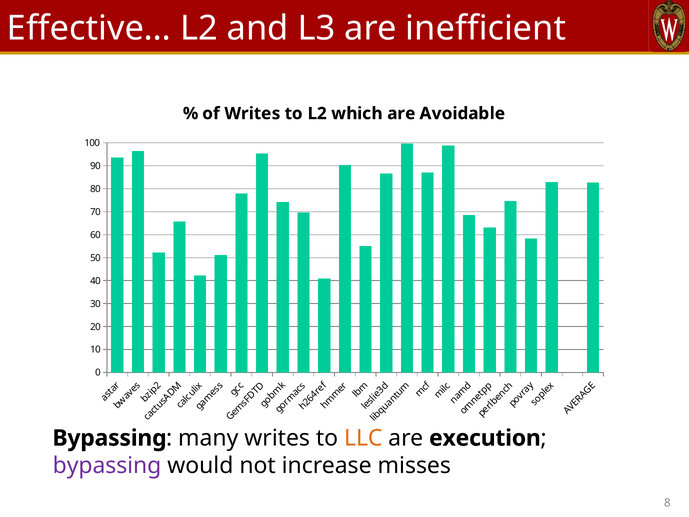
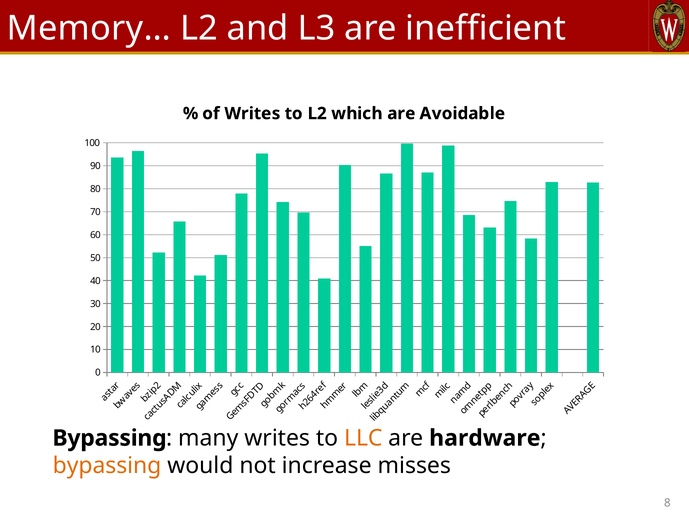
Effective…: Effective… -> Memory… (89, 28)
execution: execution -> hardware (485, 438)
bypassing colour: purple -> orange (107, 465)
